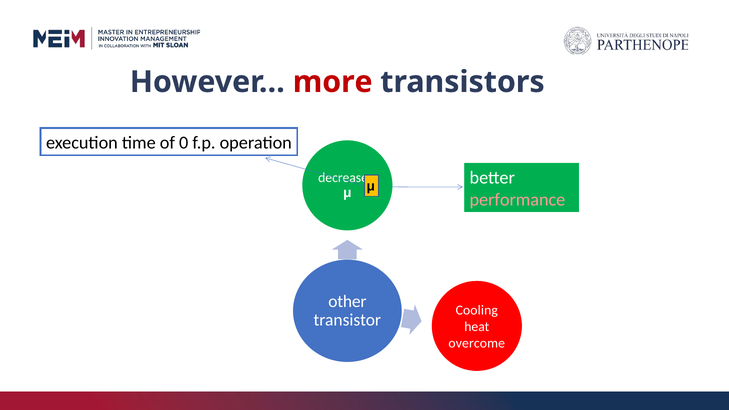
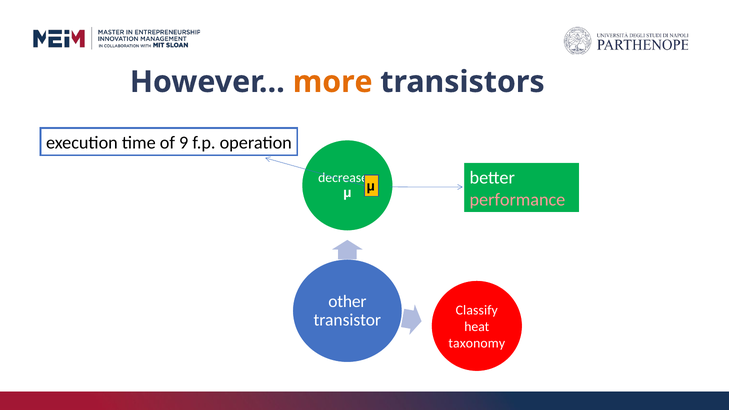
more colour: red -> orange (333, 82)
0: 0 -> 9 (184, 143)
Cooling: Cooling -> Classify (477, 310)
overcome: overcome -> taxonomy (477, 343)
